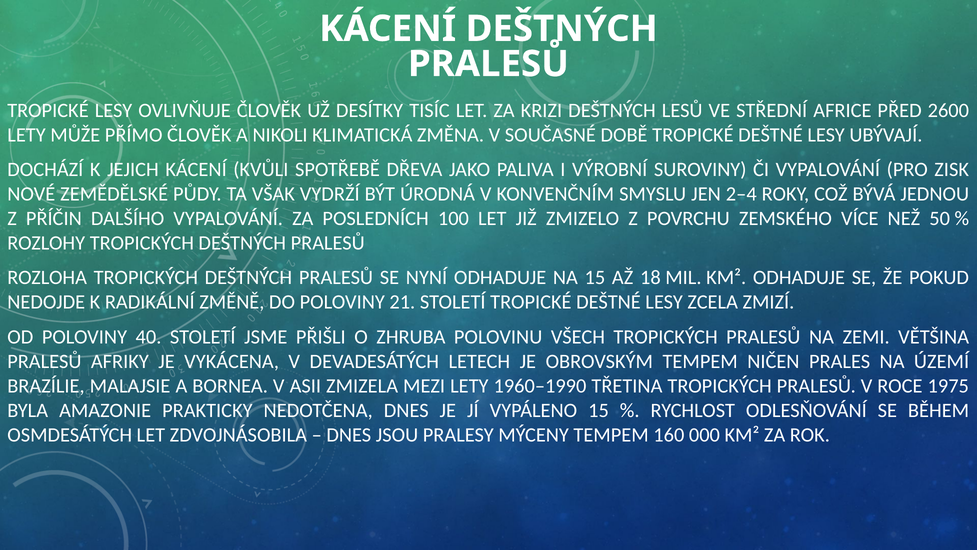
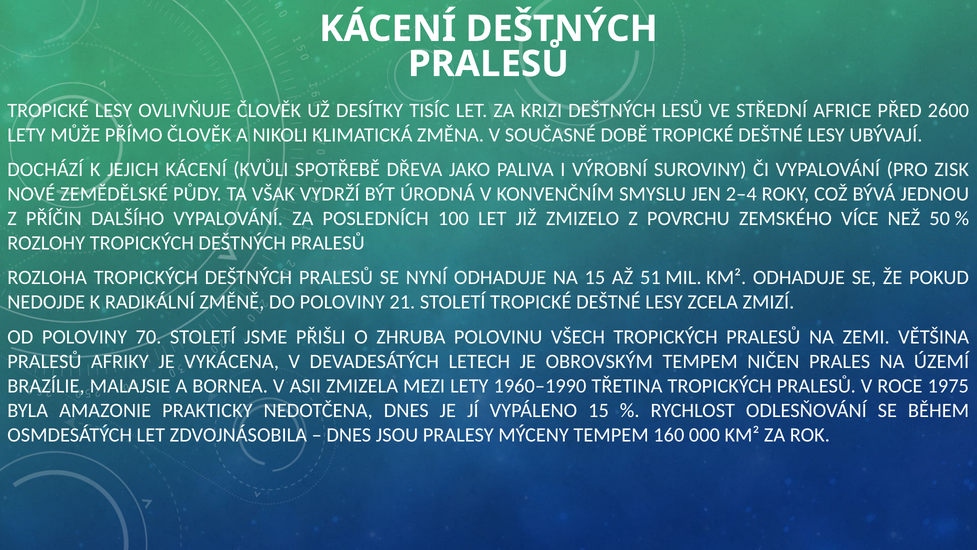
18: 18 -> 51 (650, 278)
40: 40 -> 70 (149, 337)
